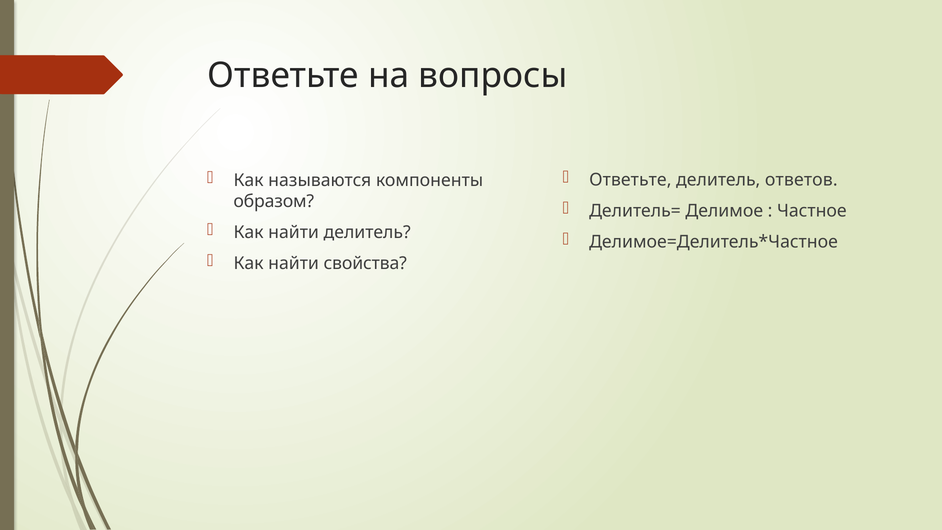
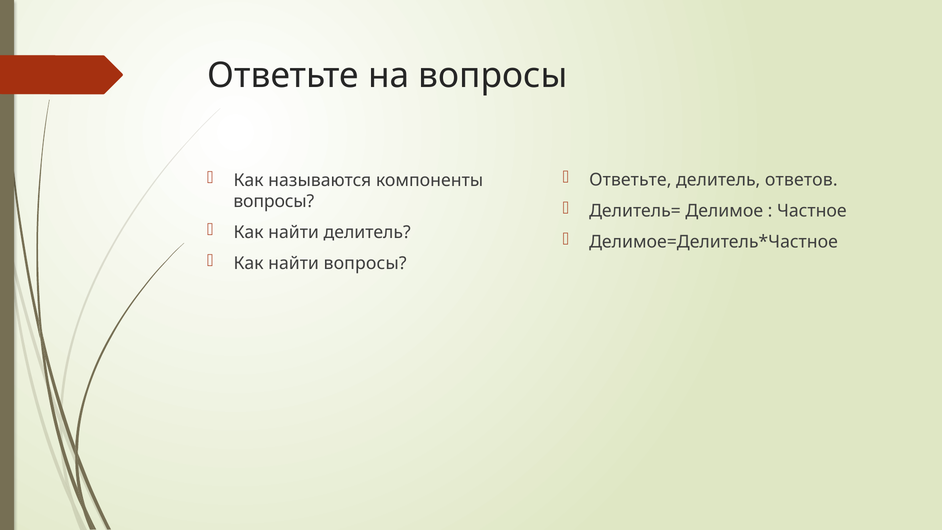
образом: образом -> вопросы (274, 201)
найти свойства: свойства -> вопросы (365, 263)
